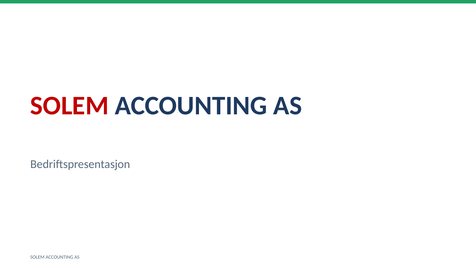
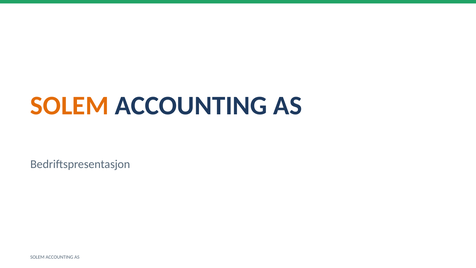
SOLEM colour: red -> orange (70, 106)
